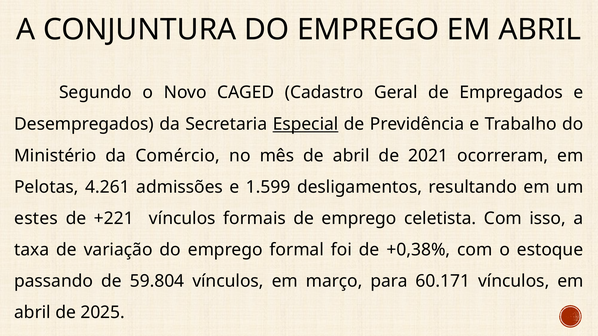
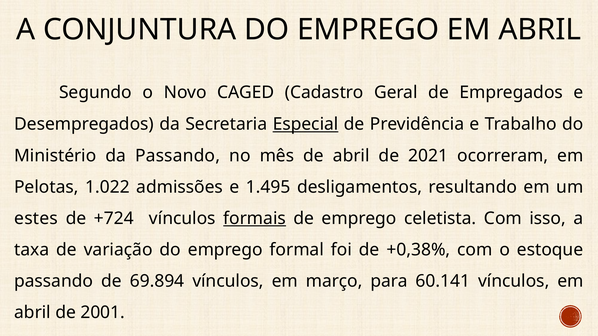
da Comércio: Comércio -> Passando (178, 156)
4.261: 4.261 -> 1.022 (107, 187)
1.599: 1.599 -> 1.495 (268, 187)
+221: +221 -> +724 (114, 219)
formais underline: none -> present (255, 219)
59.804: 59.804 -> 69.894 (157, 281)
60.171: 60.171 -> 60.141 (443, 281)
2025: 2025 -> 2001 (103, 313)
